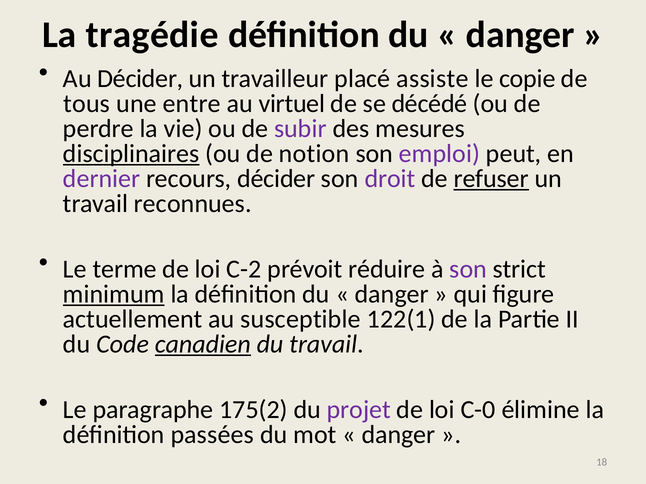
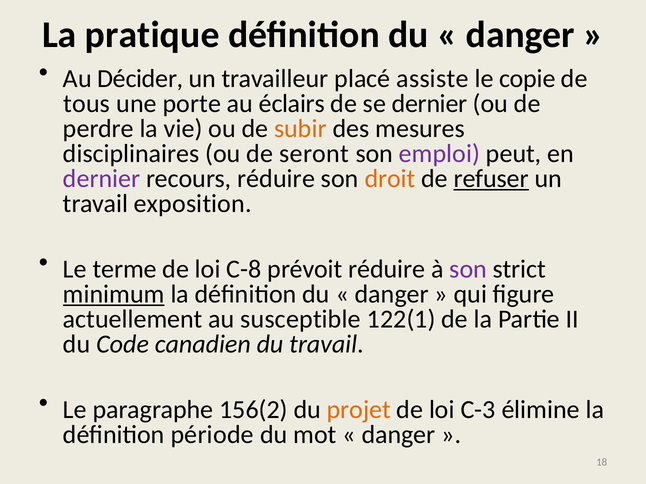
tragédie: tragédie -> pratique (152, 35)
entre: entre -> porte (192, 104)
virtuel: virtuel -> éclairs (292, 104)
se décédé: décédé -> dernier (429, 104)
subir colour: purple -> orange (300, 129)
disciplinaires underline: present -> none (131, 154)
notion: notion -> seront (314, 154)
recours décider: décider -> réduire (276, 179)
droit colour: purple -> orange (390, 179)
reconnues: reconnues -> exposition (193, 204)
C-2: C-2 -> C-8 (244, 269)
canadien underline: present -> none (203, 344)
175(2: 175(2 -> 156(2 (253, 410)
projet colour: purple -> orange (359, 410)
C-0: C-0 -> C-3 (478, 410)
passées: passées -> période (212, 435)
